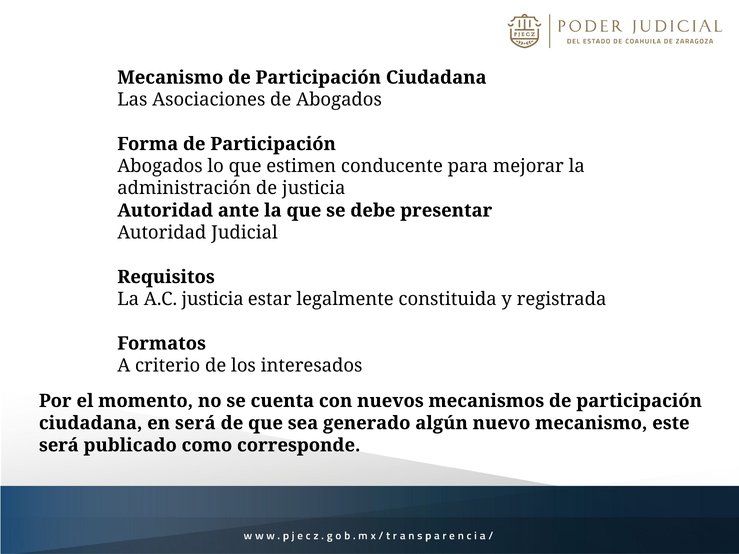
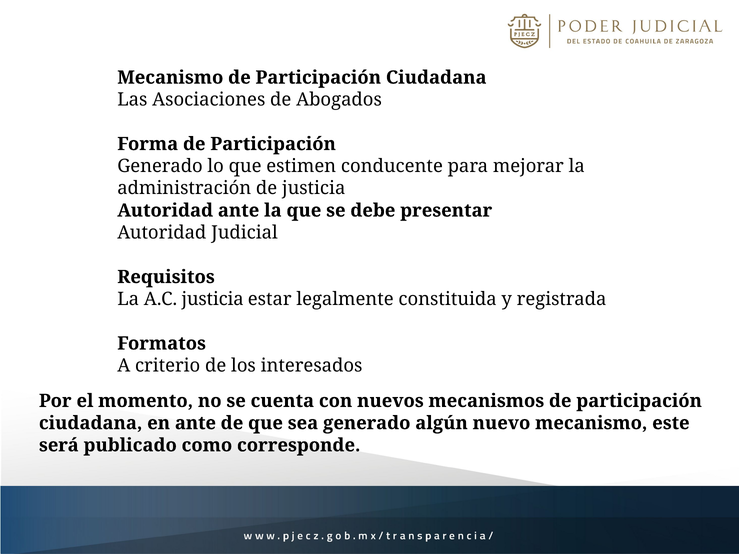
Abogados: Abogados -> Generado (160, 166)
en será: será -> ante (195, 423)
